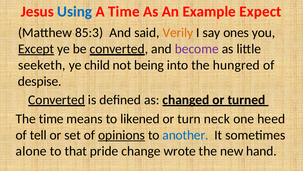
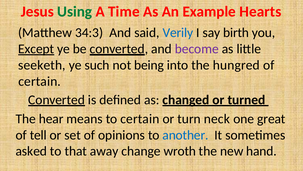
Using colour: blue -> green (75, 12)
Expect: Expect -> Hearts (260, 12)
85:3: 85:3 -> 34:3 (89, 33)
Verily colour: orange -> blue (178, 33)
ones: ones -> birth (236, 33)
child: child -> such (97, 65)
despise: despise -> certain (40, 81)
The time: time -> hear (51, 118)
to likened: likened -> certain (140, 118)
heed: heed -> great (271, 118)
opinions underline: present -> none (122, 135)
alone: alone -> asked (31, 151)
pride: pride -> away (104, 151)
wrote: wrote -> wroth (180, 151)
